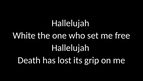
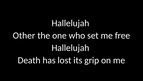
White: White -> Other (24, 35)
